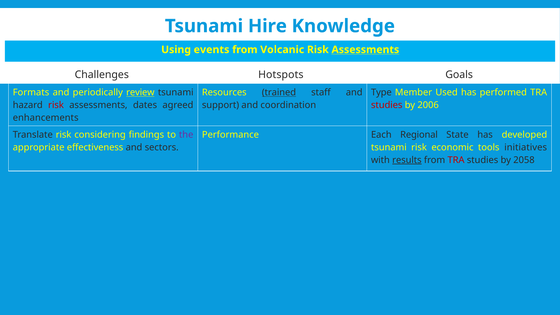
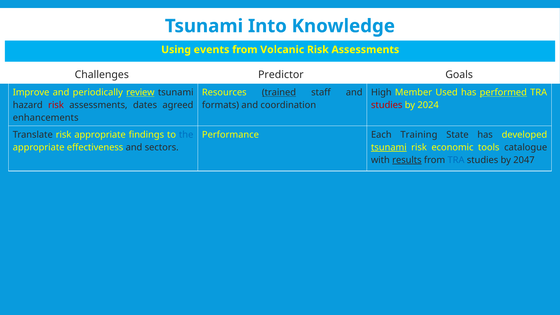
Hire: Hire -> Into (267, 26)
Assessments underline: present -> none (365, 50)
Hotspots: Hotspots -> Predictor (281, 75)
Formats: Formats -> Improve (31, 92)
Type: Type -> High (381, 92)
performed underline: none -> present (503, 92)
support: support -> formats (221, 105)
2006: 2006 -> 2024 (428, 105)
risk considering: considering -> appropriate (100, 135)
the colour: purple -> blue (186, 135)
Regional: Regional -> Training (419, 135)
tsunami underline: none -> present (389, 147)
initiatives: initiatives -> catalogue (526, 147)
TRA colour: red -> blue (456, 160)
2058: 2058 -> 2047 (524, 160)
